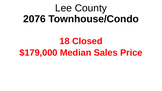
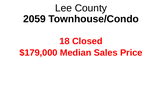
2076: 2076 -> 2059 (34, 19)
